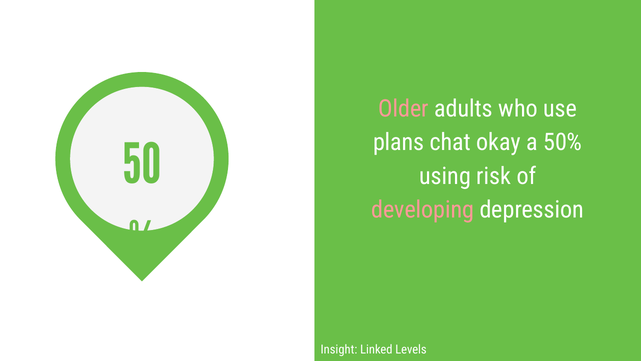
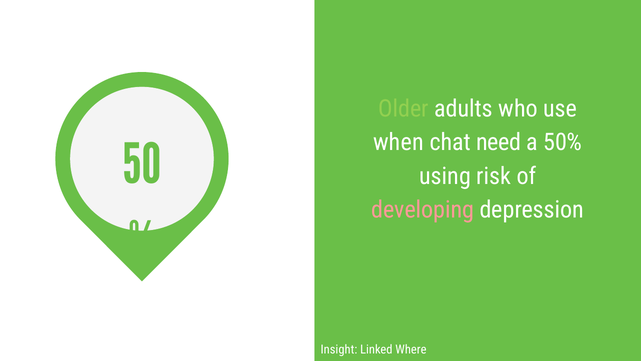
Older colour: pink -> light green (404, 109)
plans: plans -> when (399, 142)
okay: okay -> need (499, 142)
Levels: Levels -> Where (411, 349)
